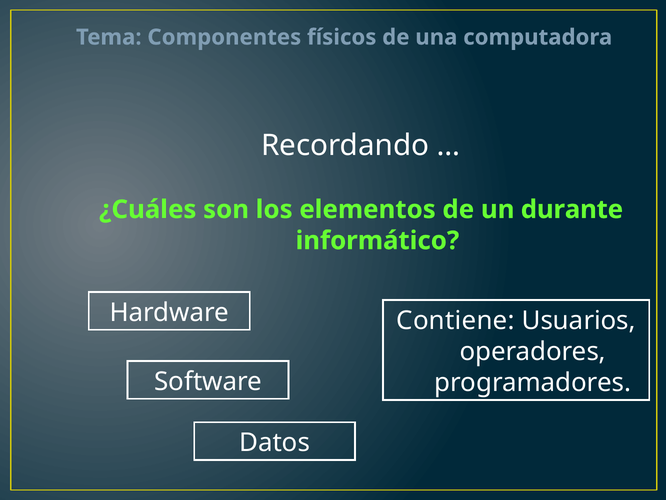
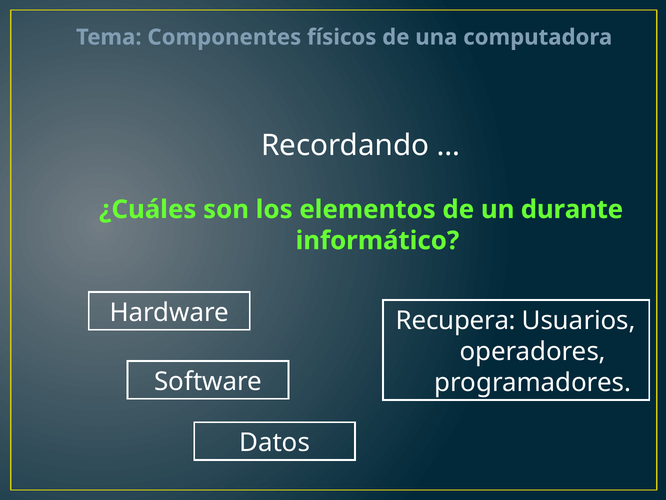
Contiene: Contiene -> Recupera (456, 320)
